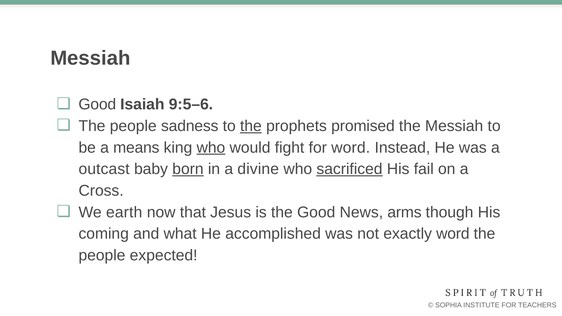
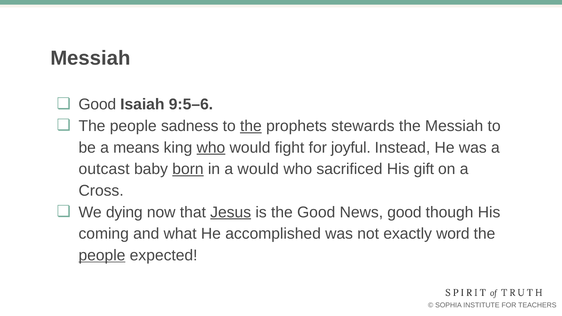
promised: promised -> stewards (363, 126)
for word: word -> joyful (351, 148)
a divine: divine -> would (258, 169)
sacrificed underline: present -> none (349, 169)
fail: fail -> gift (424, 169)
earth: earth -> dying (124, 212)
Jesus underline: none -> present (231, 212)
News arms: arms -> good (404, 212)
people underline: none -> present (102, 255)
